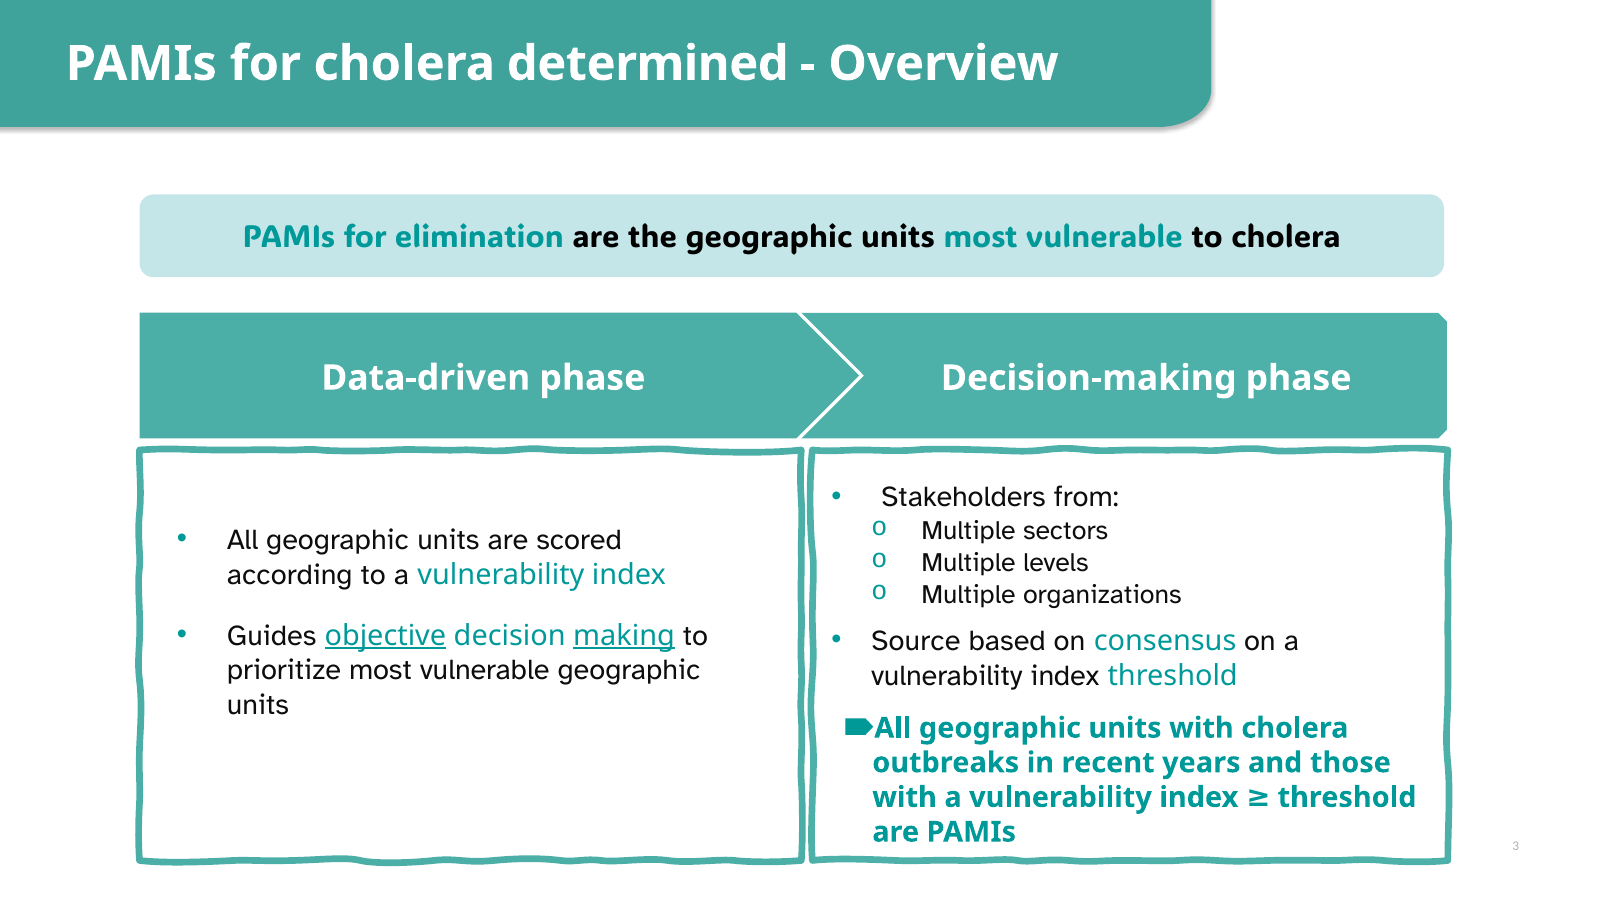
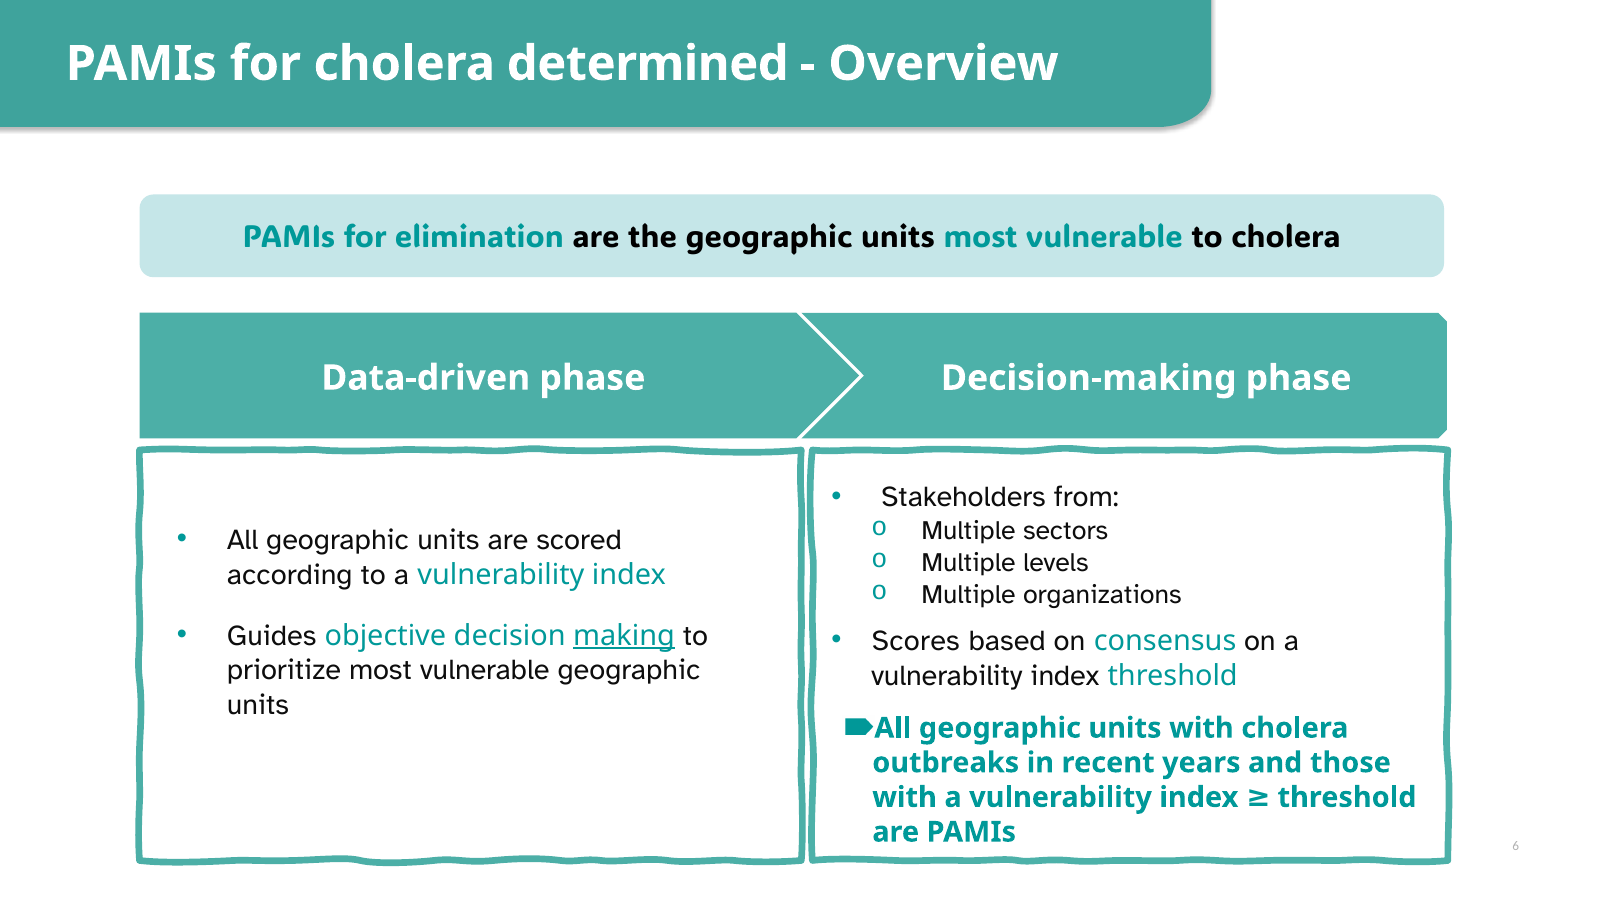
objective underline: present -> none (385, 635)
Source: Source -> Scores (916, 641)
3: 3 -> 6 (1516, 845)
